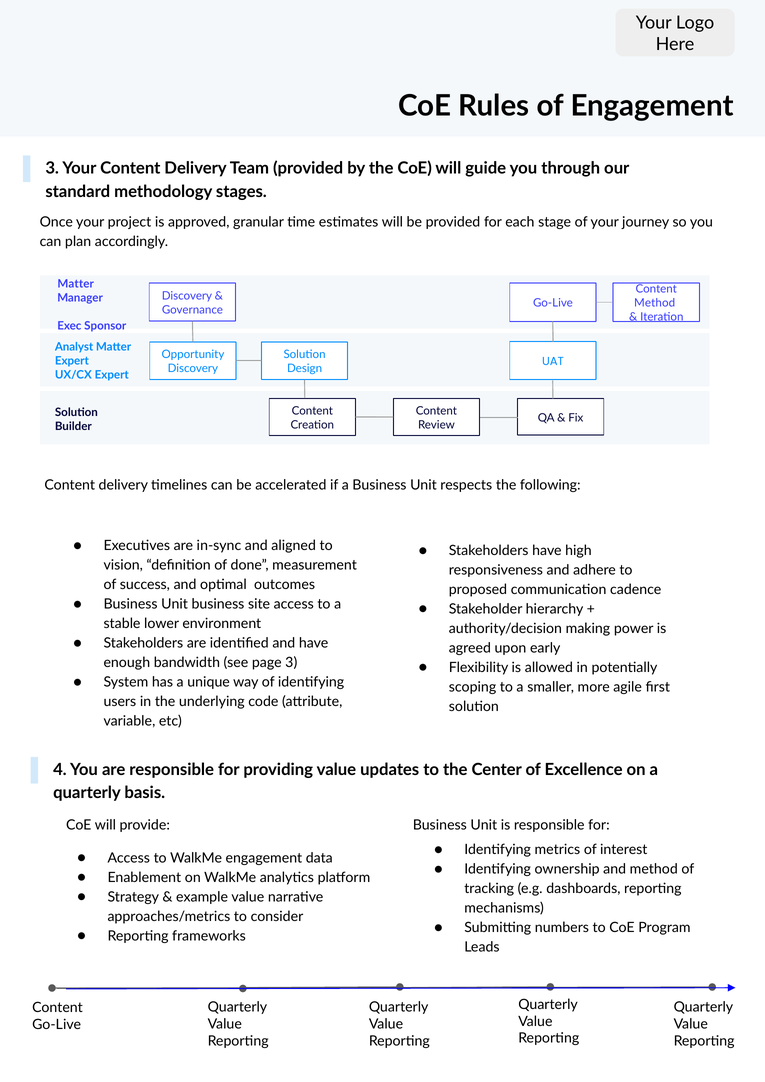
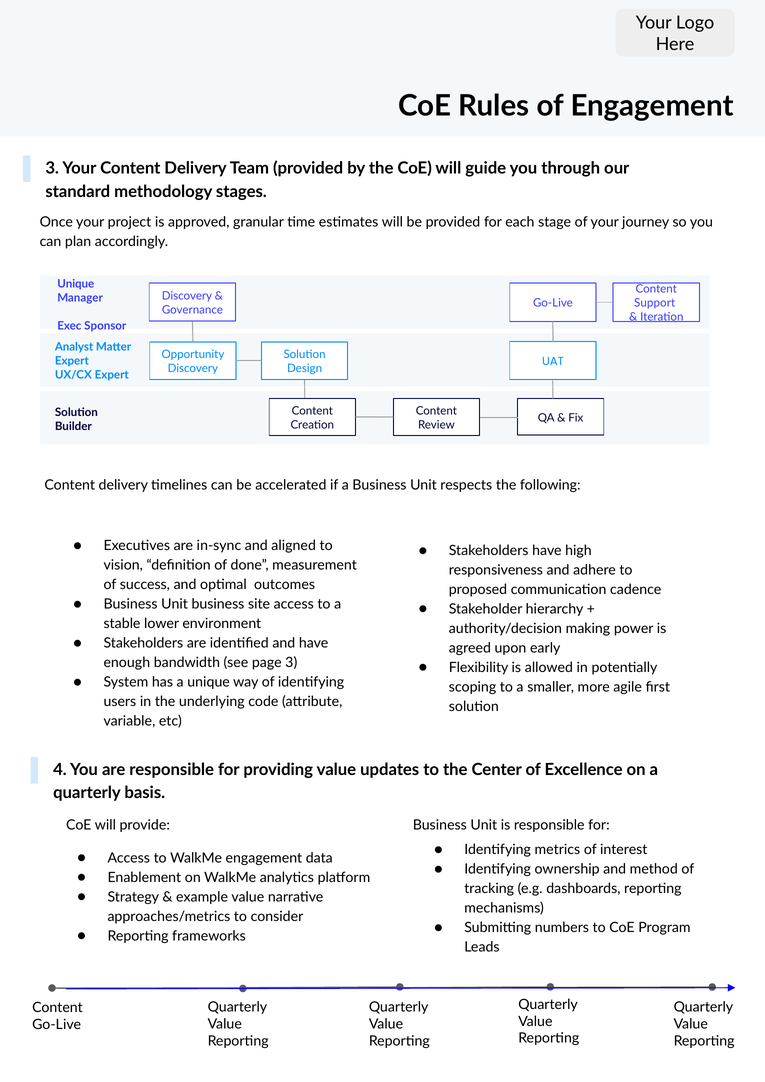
Matter: Matter -> Unique (76, 284)
Method: Method -> Support (655, 303)
